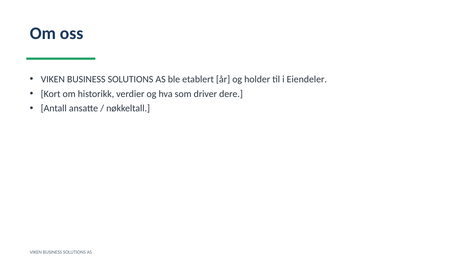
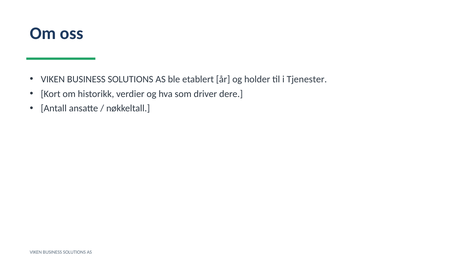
Eiendeler: Eiendeler -> Tjenester (307, 79)
